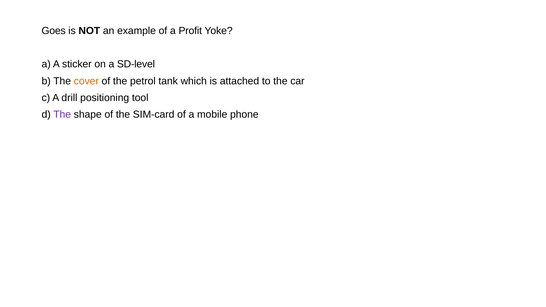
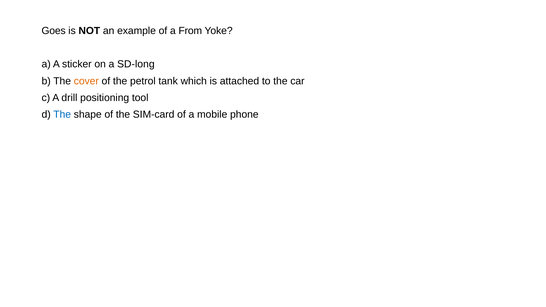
Profit: Profit -> From (190, 31)
SD-level: SD-level -> SD-long (136, 64)
The colour: purple -> blue (62, 115)
